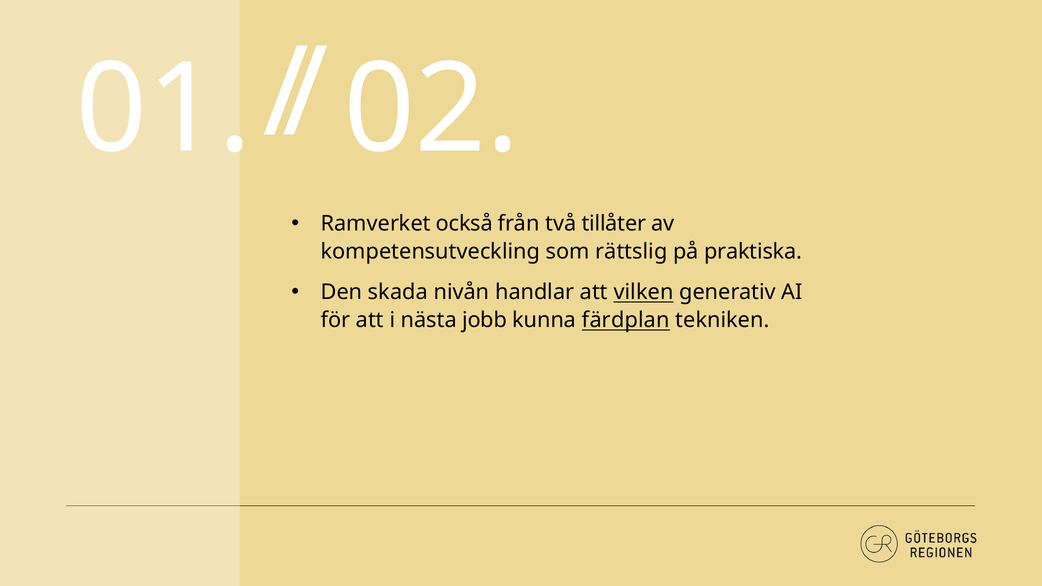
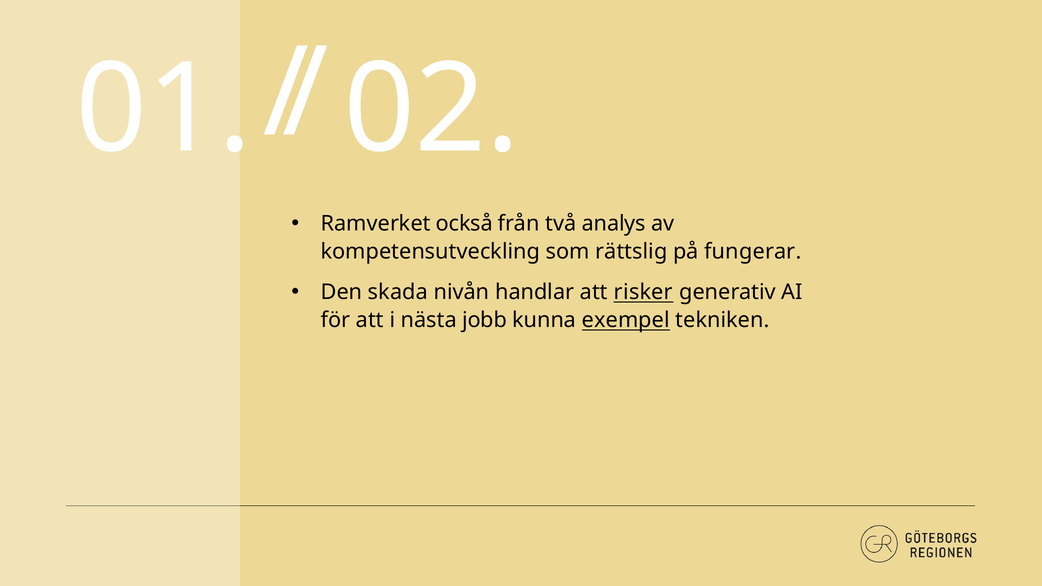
tillåter: tillåter -> analys (614, 224)
praktiska: praktiska -> fungerar (753, 251)
vilken: vilken -> risker (643, 292)
färdplan: färdplan -> exempel (626, 320)
